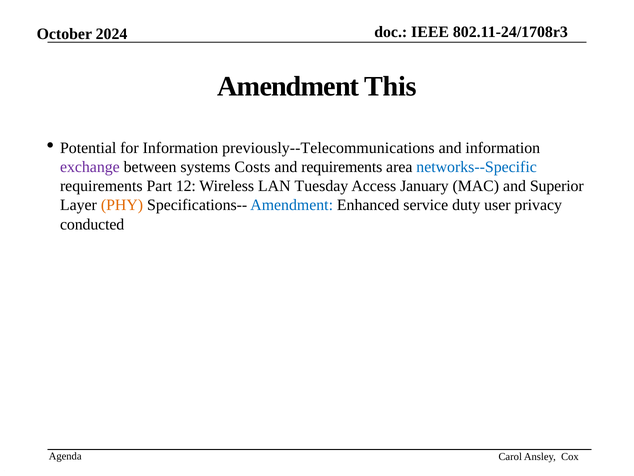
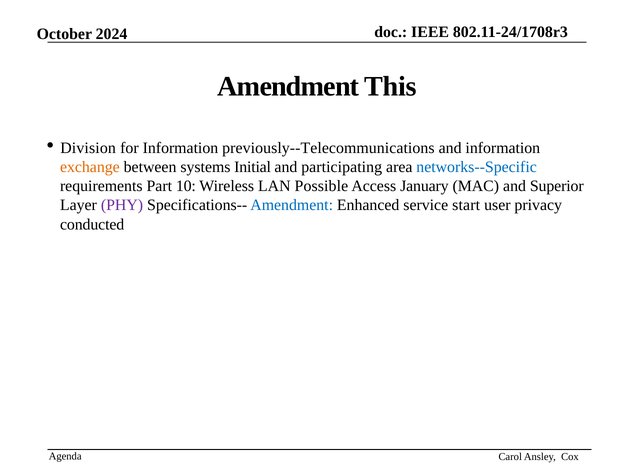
Potential: Potential -> Division (88, 148)
exchange colour: purple -> orange (90, 167)
Costs: Costs -> Initial (253, 167)
and requirements: requirements -> participating (342, 167)
12: 12 -> 10 (186, 186)
Tuesday: Tuesday -> Possible (321, 186)
PHY colour: orange -> purple (122, 205)
duty: duty -> start (466, 205)
